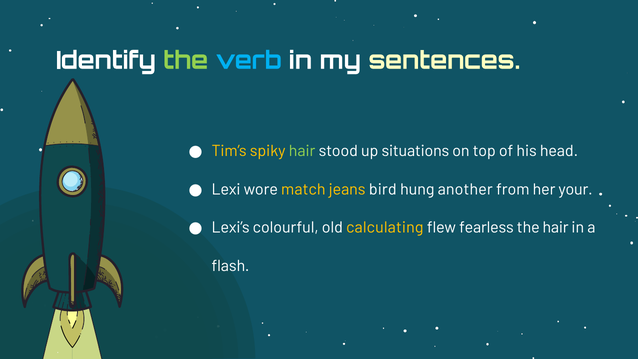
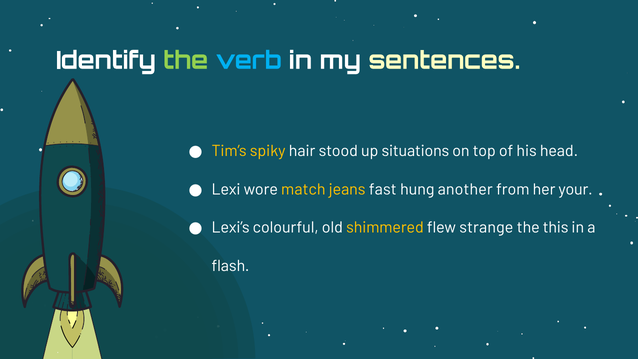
hair colour: light green -> white (302, 151)
bird: bird -> fast (383, 189)
calculating: calculating -> shimmered (385, 228)
fearless: fearless -> strange (486, 228)
the hair: hair -> this (556, 228)
